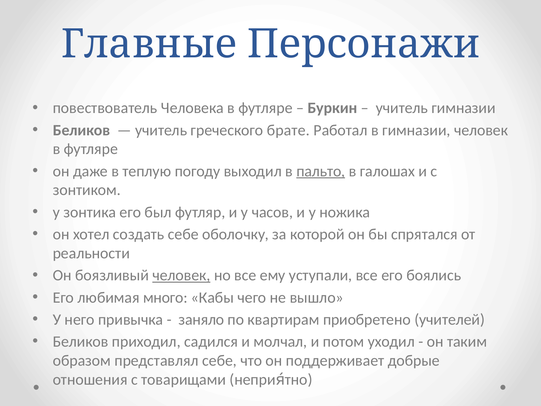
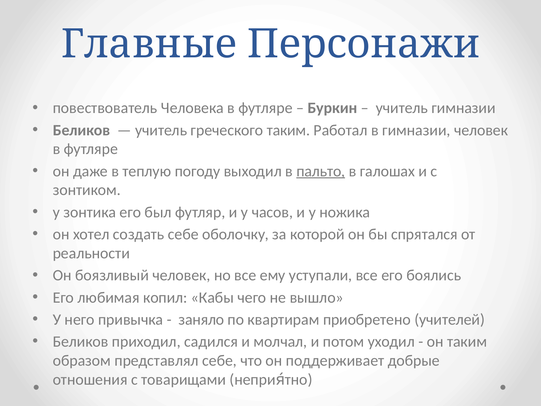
греческого брате: брате -> таким (288, 130)
человек underline: present -> none (181, 275)
много: много -> копил (165, 297)
